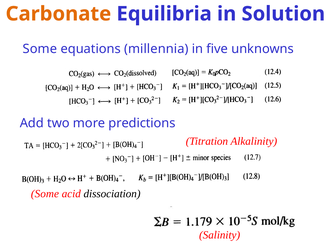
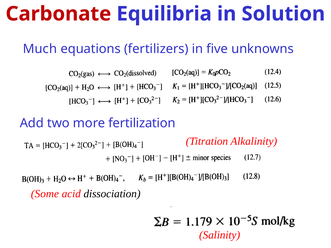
Carbonate colour: orange -> red (58, 14)
Some: Some -> Much (40, 49)
millennia: millennia -> fertilizers (156, 49)
predictions: predictions -> fertilization (142, 123)
